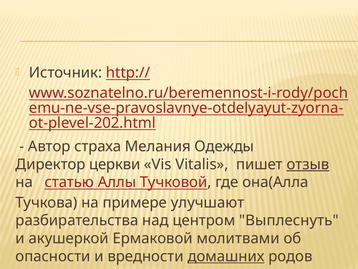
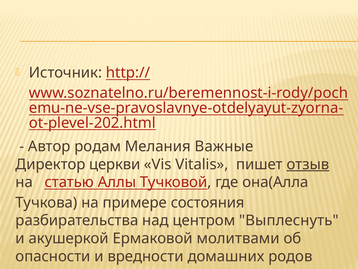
страха: страха -> родам (98, 146)
Одежды: Одежды -> Важные (224, 146)
улучшают: улучшают -> состояния (208, 202)
домашних underline: present -> none (226, 256)
